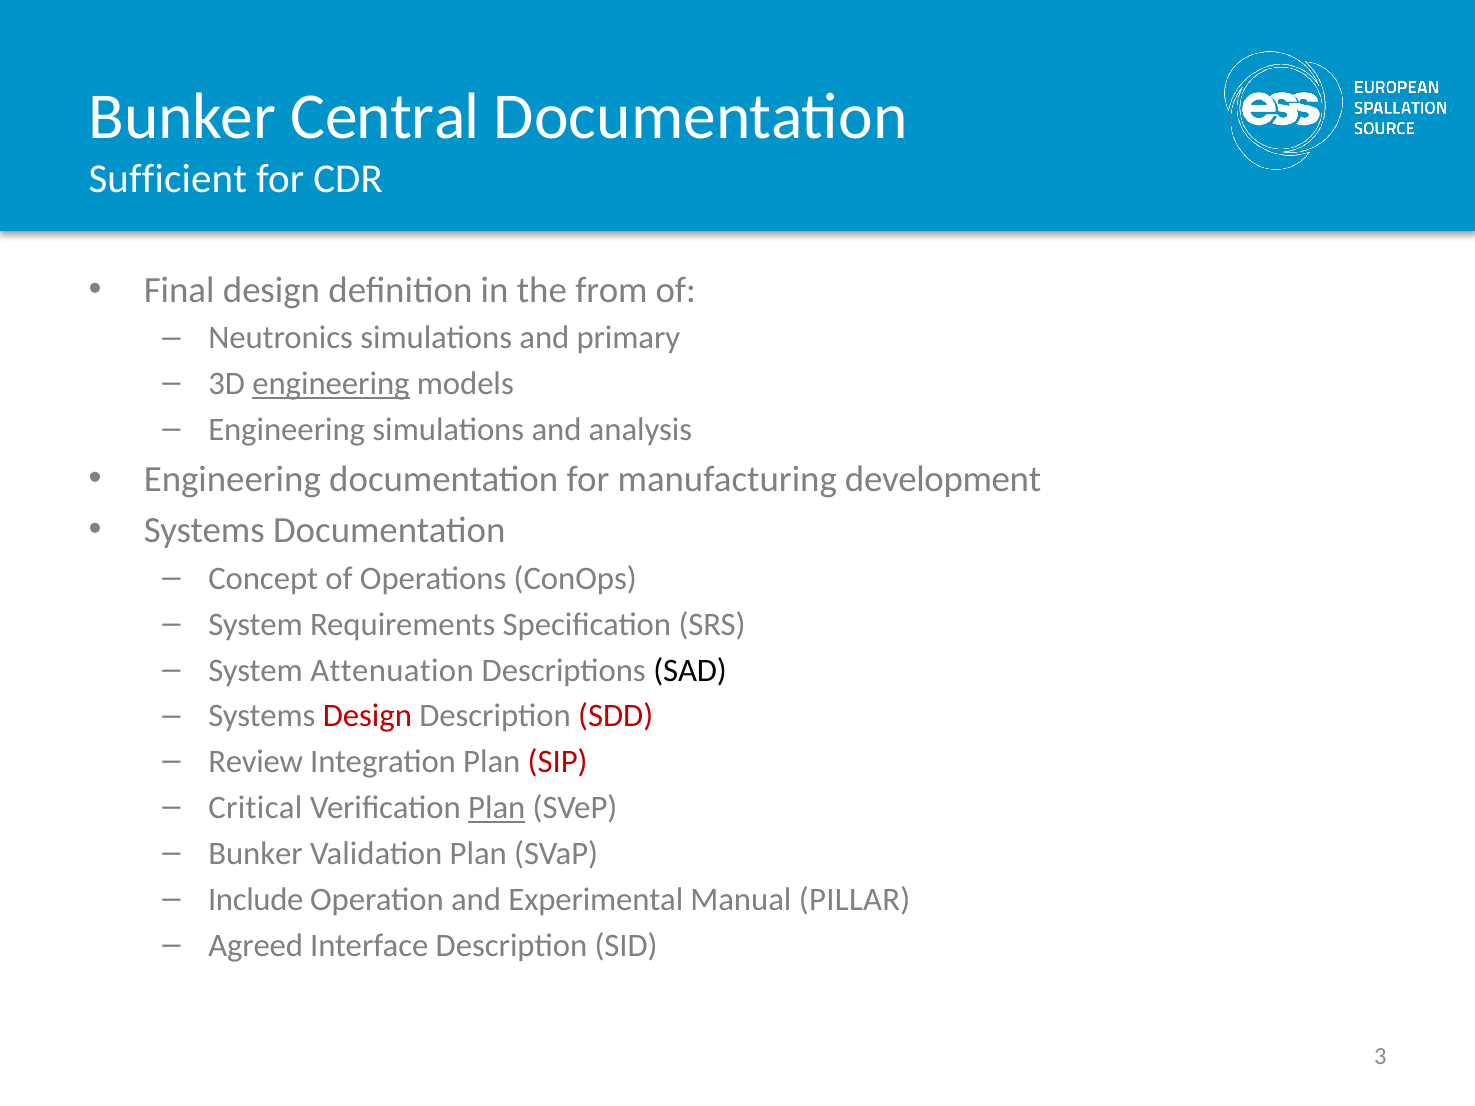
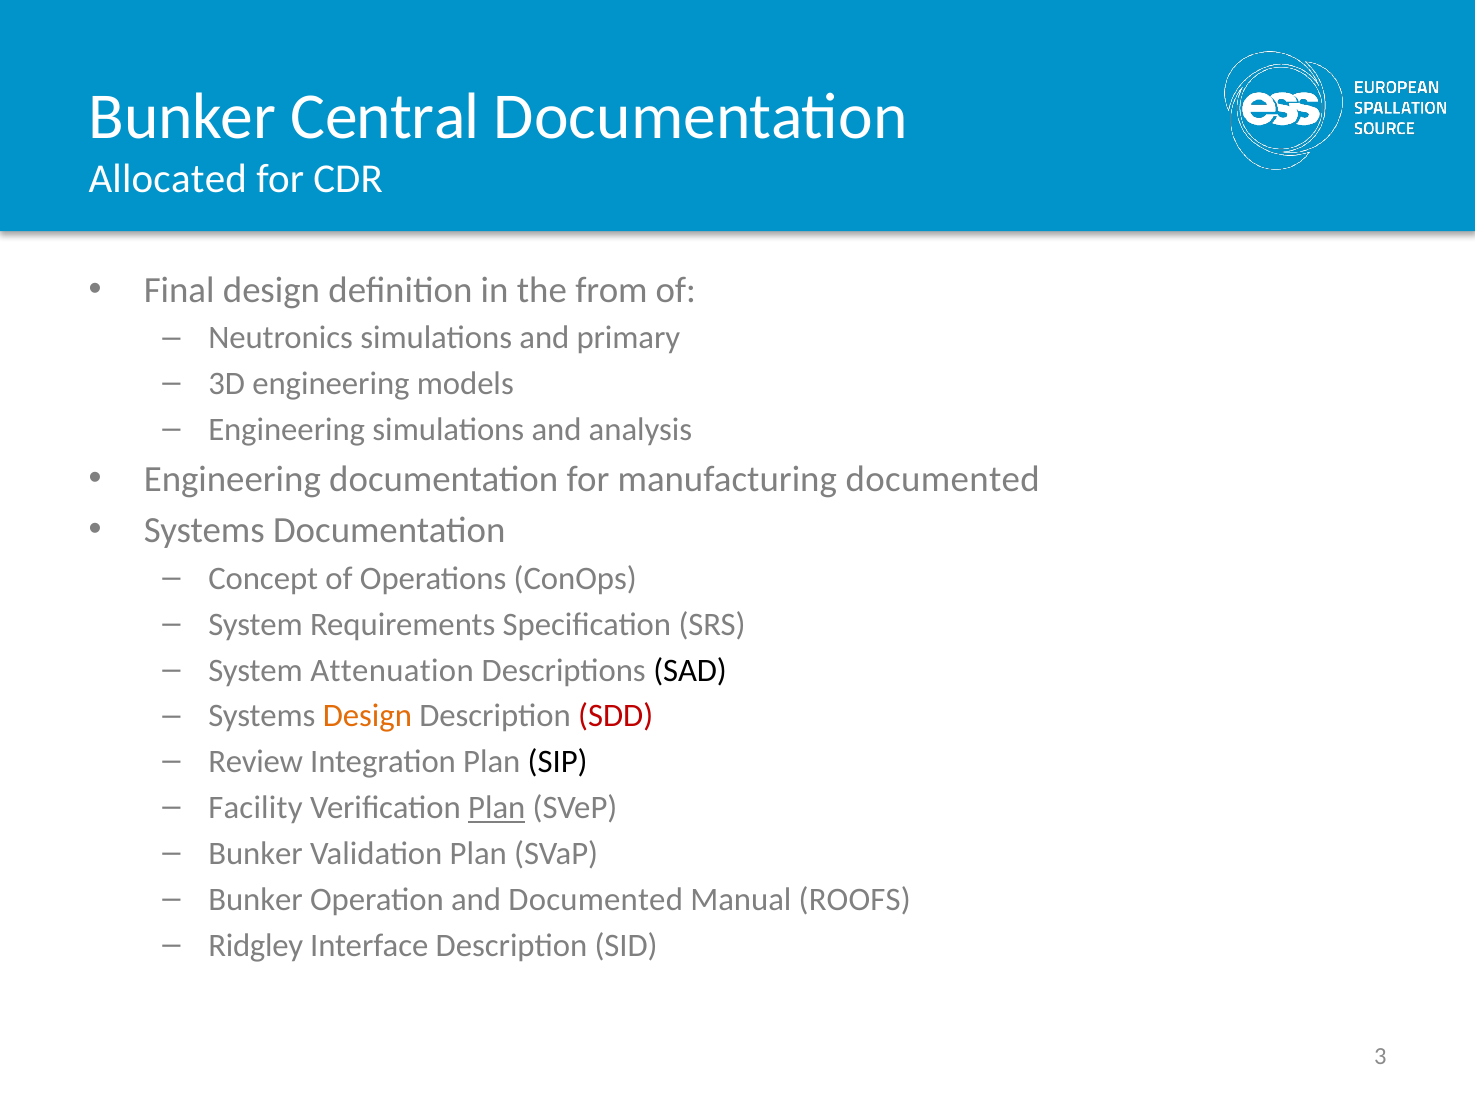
Sufficient: Sufficient -> Allocated (168, 179)
engineering underline: present -> none (331, 384)
manufacturing development: development -> documented (943, 479)
Design colour: red -> orange (367, 716)
SIP colour: red -> black (558, 762)
Critical: Critical -> Facility (255, 808)
Include: Include -> Bunker (256, 900)
and Experimental: Experimental -> Documented (596, 900)
PILLAR: PILLAR -> ROOFS (855, 900)
Agreed: Agreed -> Ridgley (256, 945)
